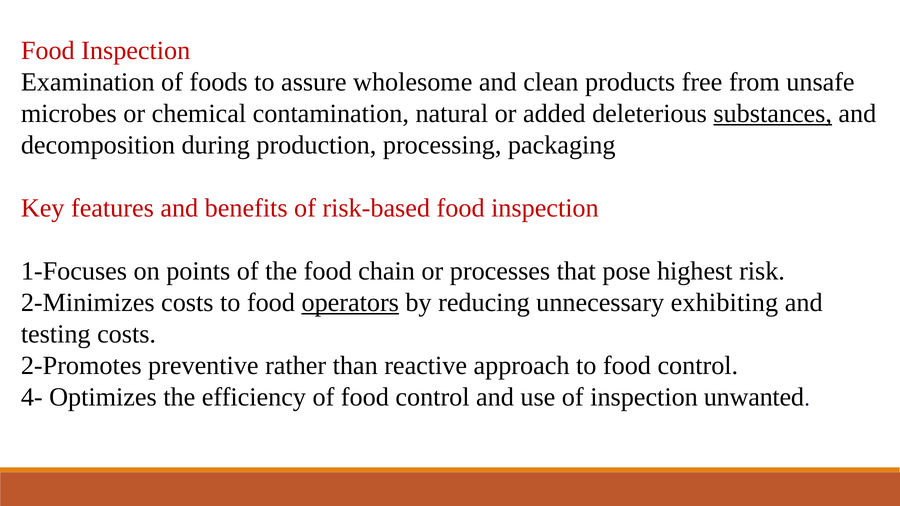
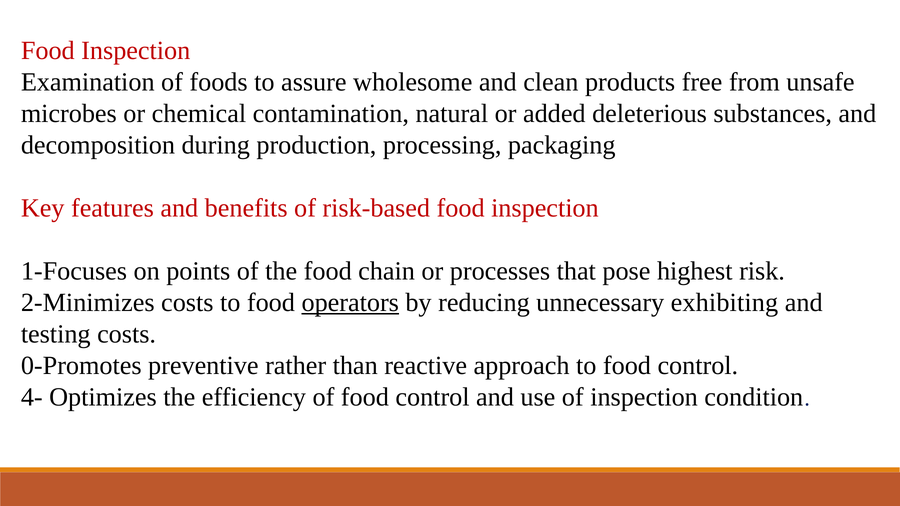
substances underline: present -> none (773, 114)
2-Promotes: 2-Promotes -> 0-Promotes (81, 366)
unwanted: unwanted -> condition (754, 397)
